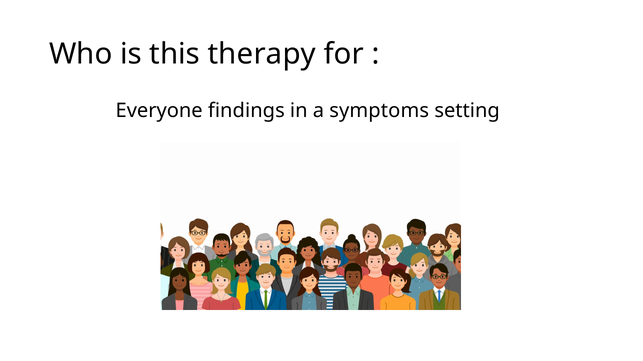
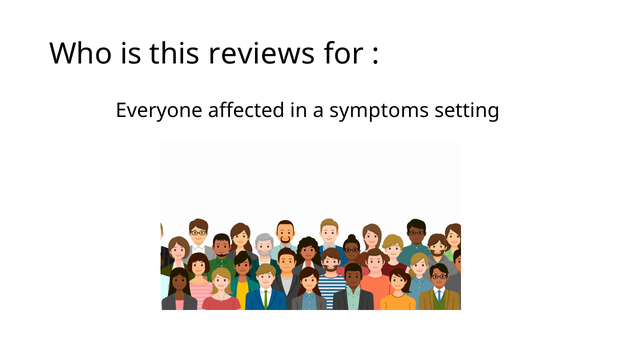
therapy: therapy -> reviews (262, 54)
findings: findings -> affected (246, 111)
